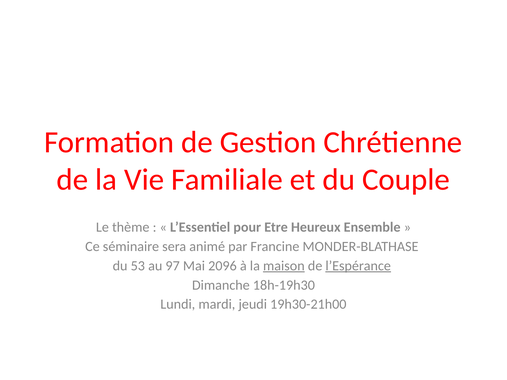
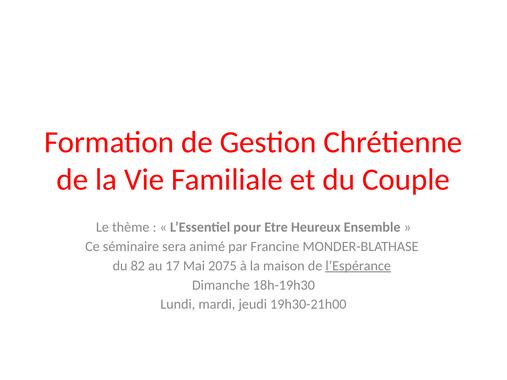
53: 53 -> 82 (138, 266)
97: 97 -> 17 (173, 266)
2096: 2096 -> 2075 (222, 266)
maison underline: present -> none (284, 266)
